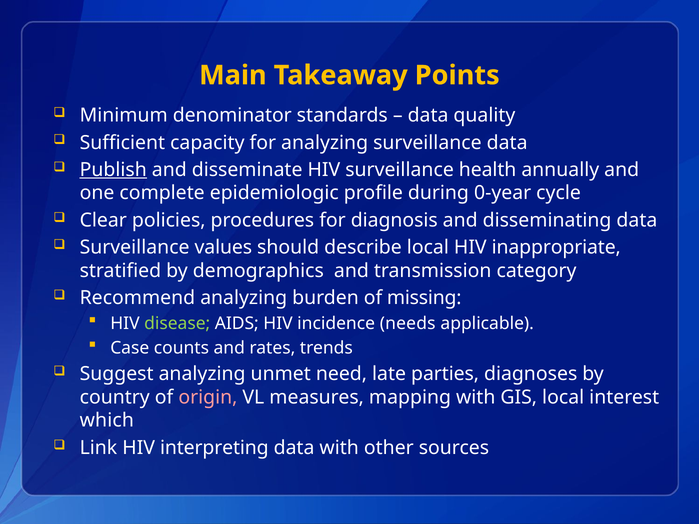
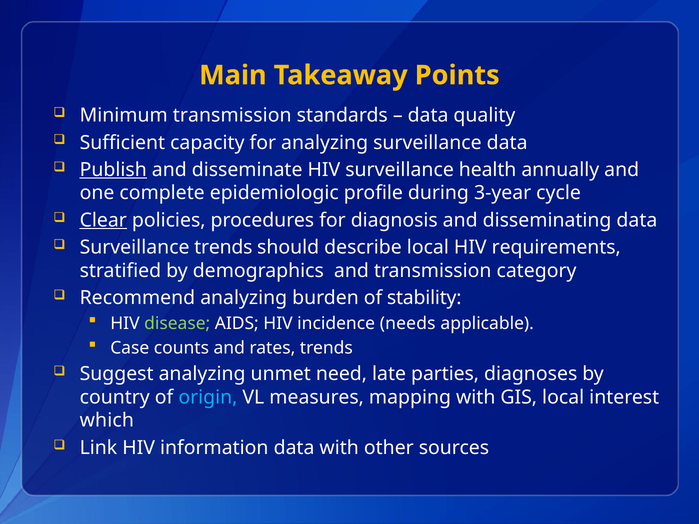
Minimum denominator: denominator -> transmission (232, 115)
0-year: 0-year -> 3-year (503, 193)
Clear underline: none -> present (103, 220)
Surveillance values: values -> trends (223, 248)
inappropriate: inappropriate -> requirements (556, 248)
missing: missing -> stability (424, 298)
origin colour: pink -> light blue (208, 397)
interpreting: interpreting -> information (214, 448)
